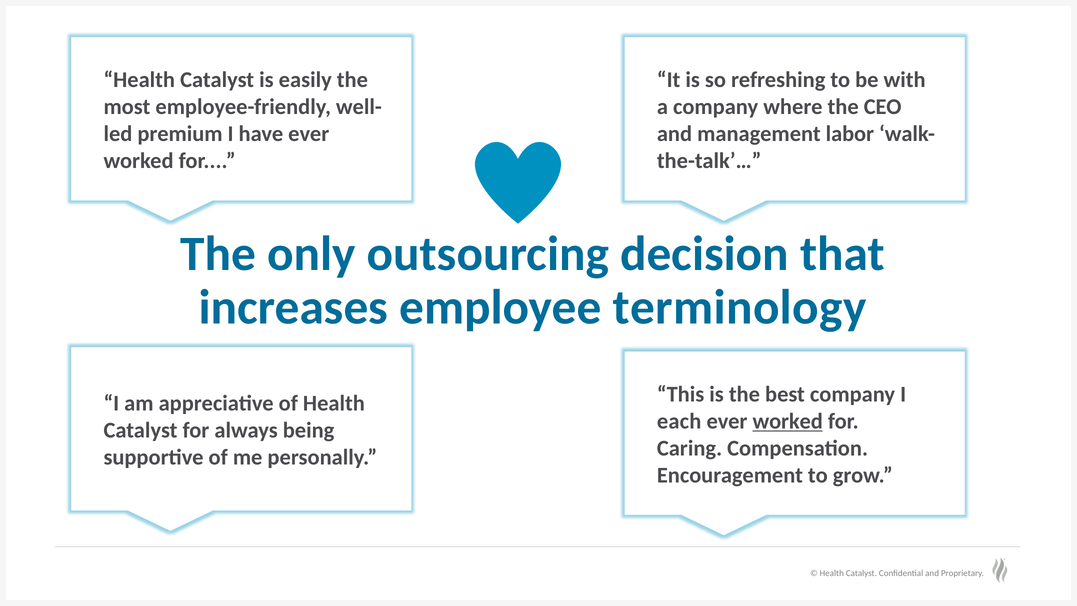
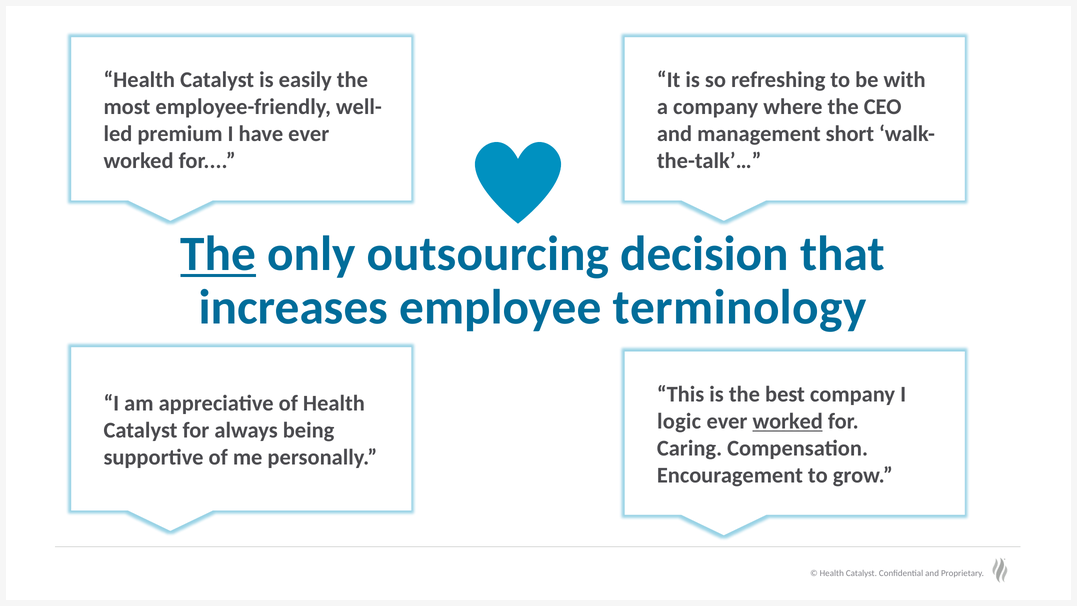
labor: labor -> short (850, 134)
The underline: none -> present (218, 254)
each: each -> logic (679, 421)
